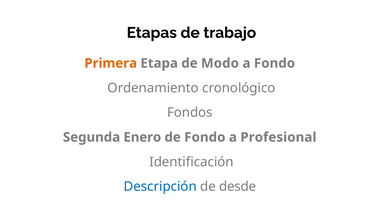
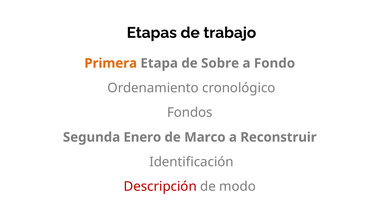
Modo: Modo -> Sobre (220, 63)
de Fondo: Fondo -> Marco (205, 138)
Profesional: Profesional -> Reconstruir (278, 138)
Descripción colour: blue -> red (160, 187)
desde: desde -> modo (238, 187)
